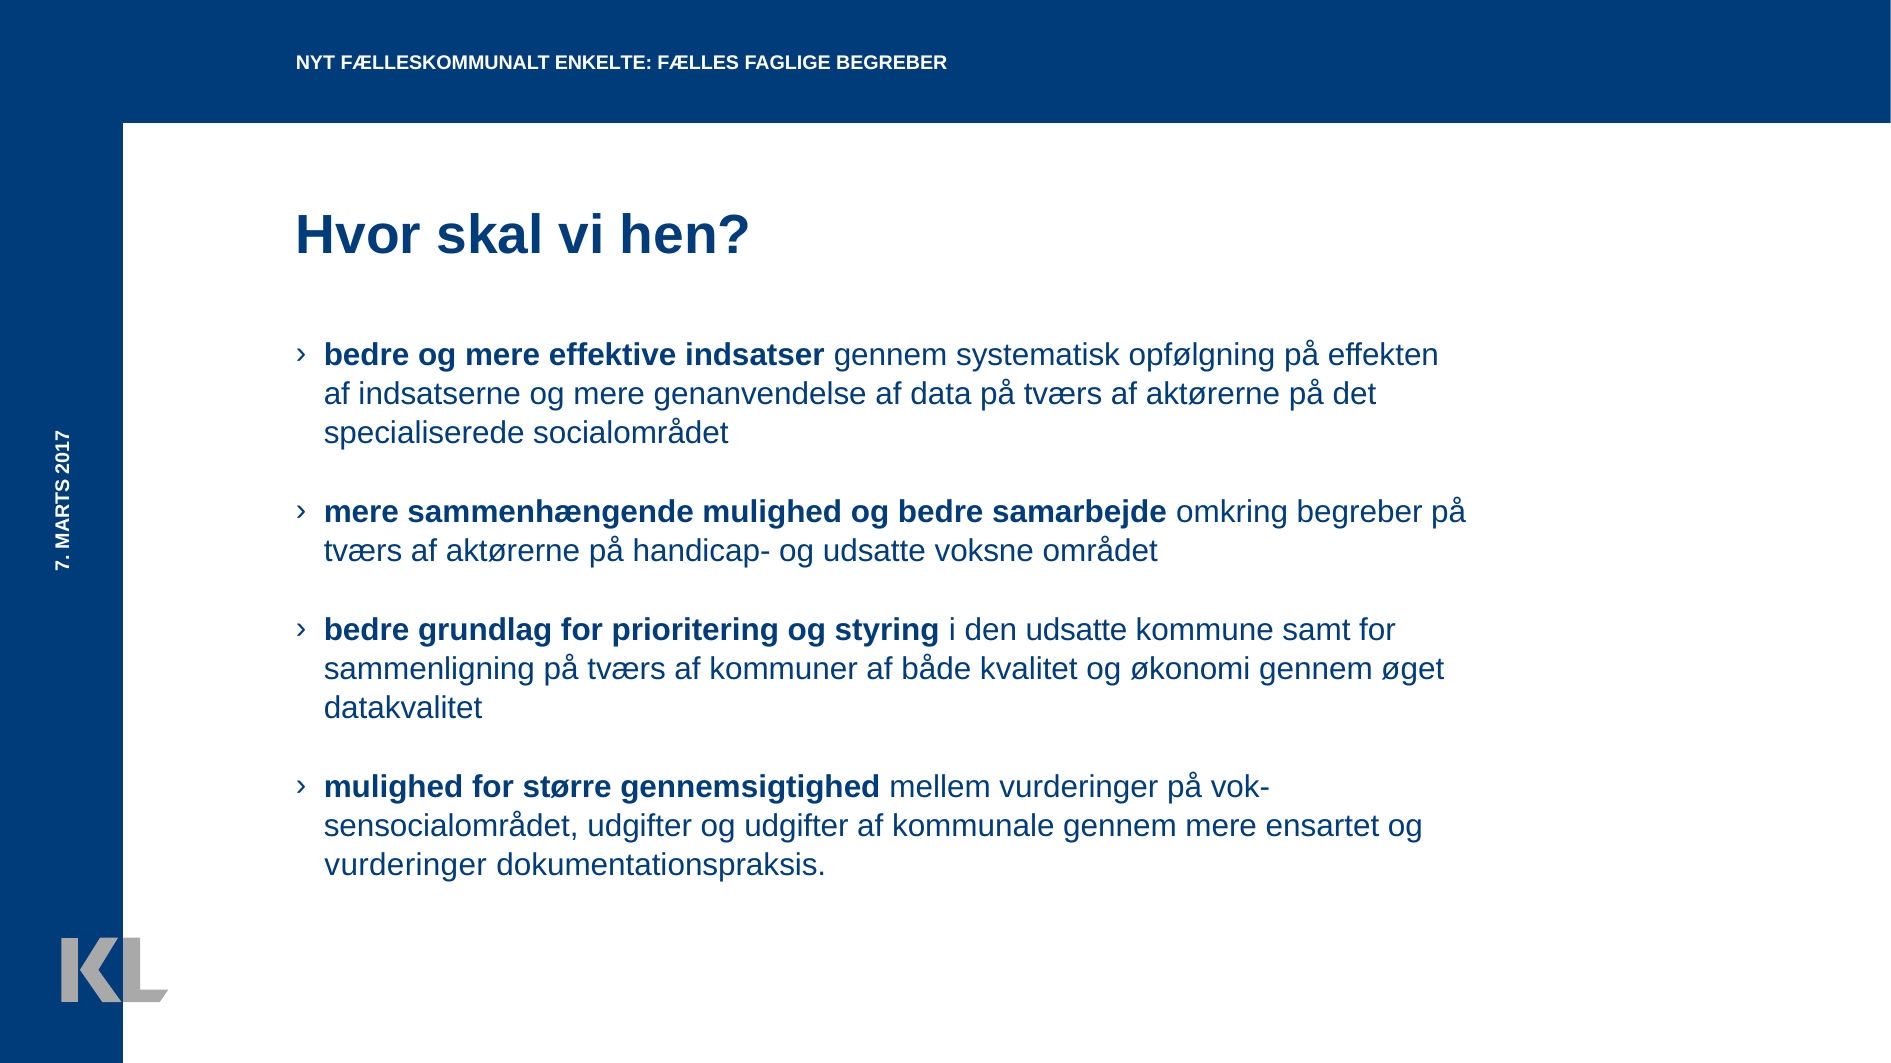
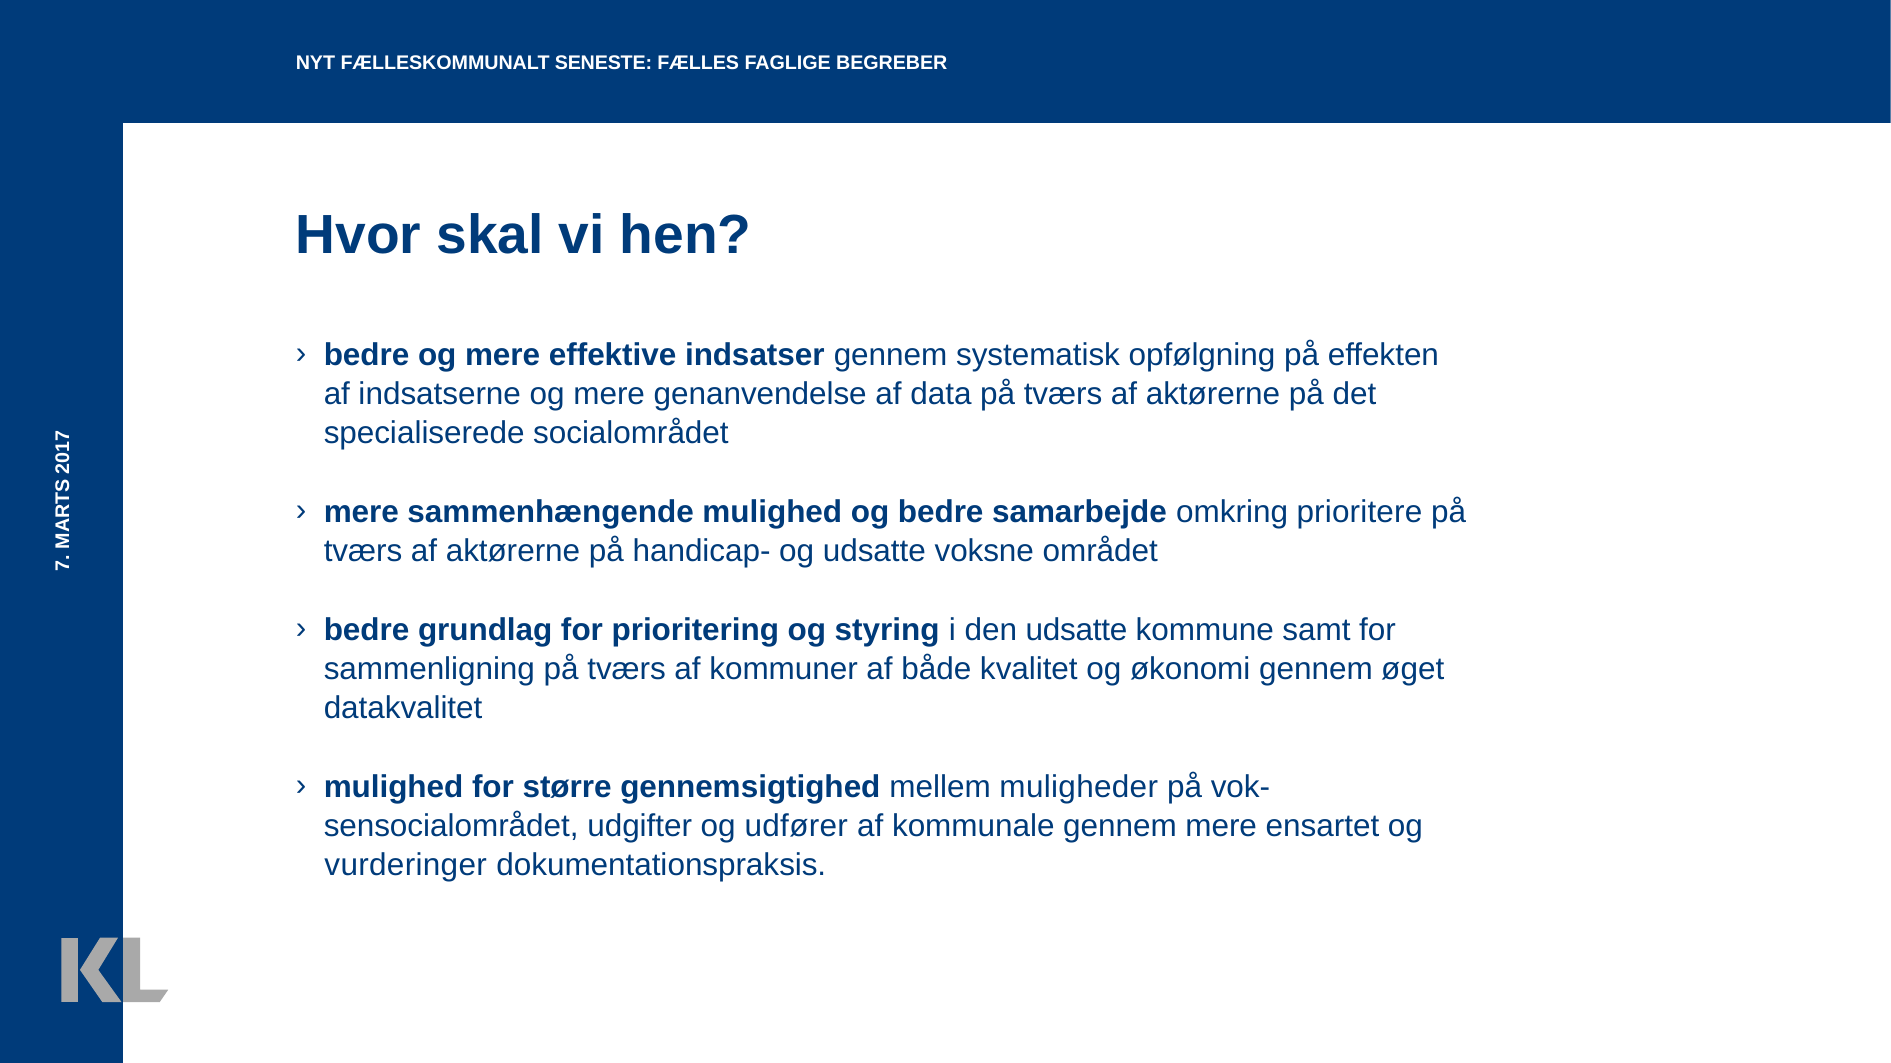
ENKELTE: ENKELTE -> SENESTE (603, 63)
omkring begreber: begreber -> prioritere (1359, 512)
mellem vurderinger: vurderinger -> muligheder (1079, 787)
og udgifter: udgifter -> udfører (796, 827)
